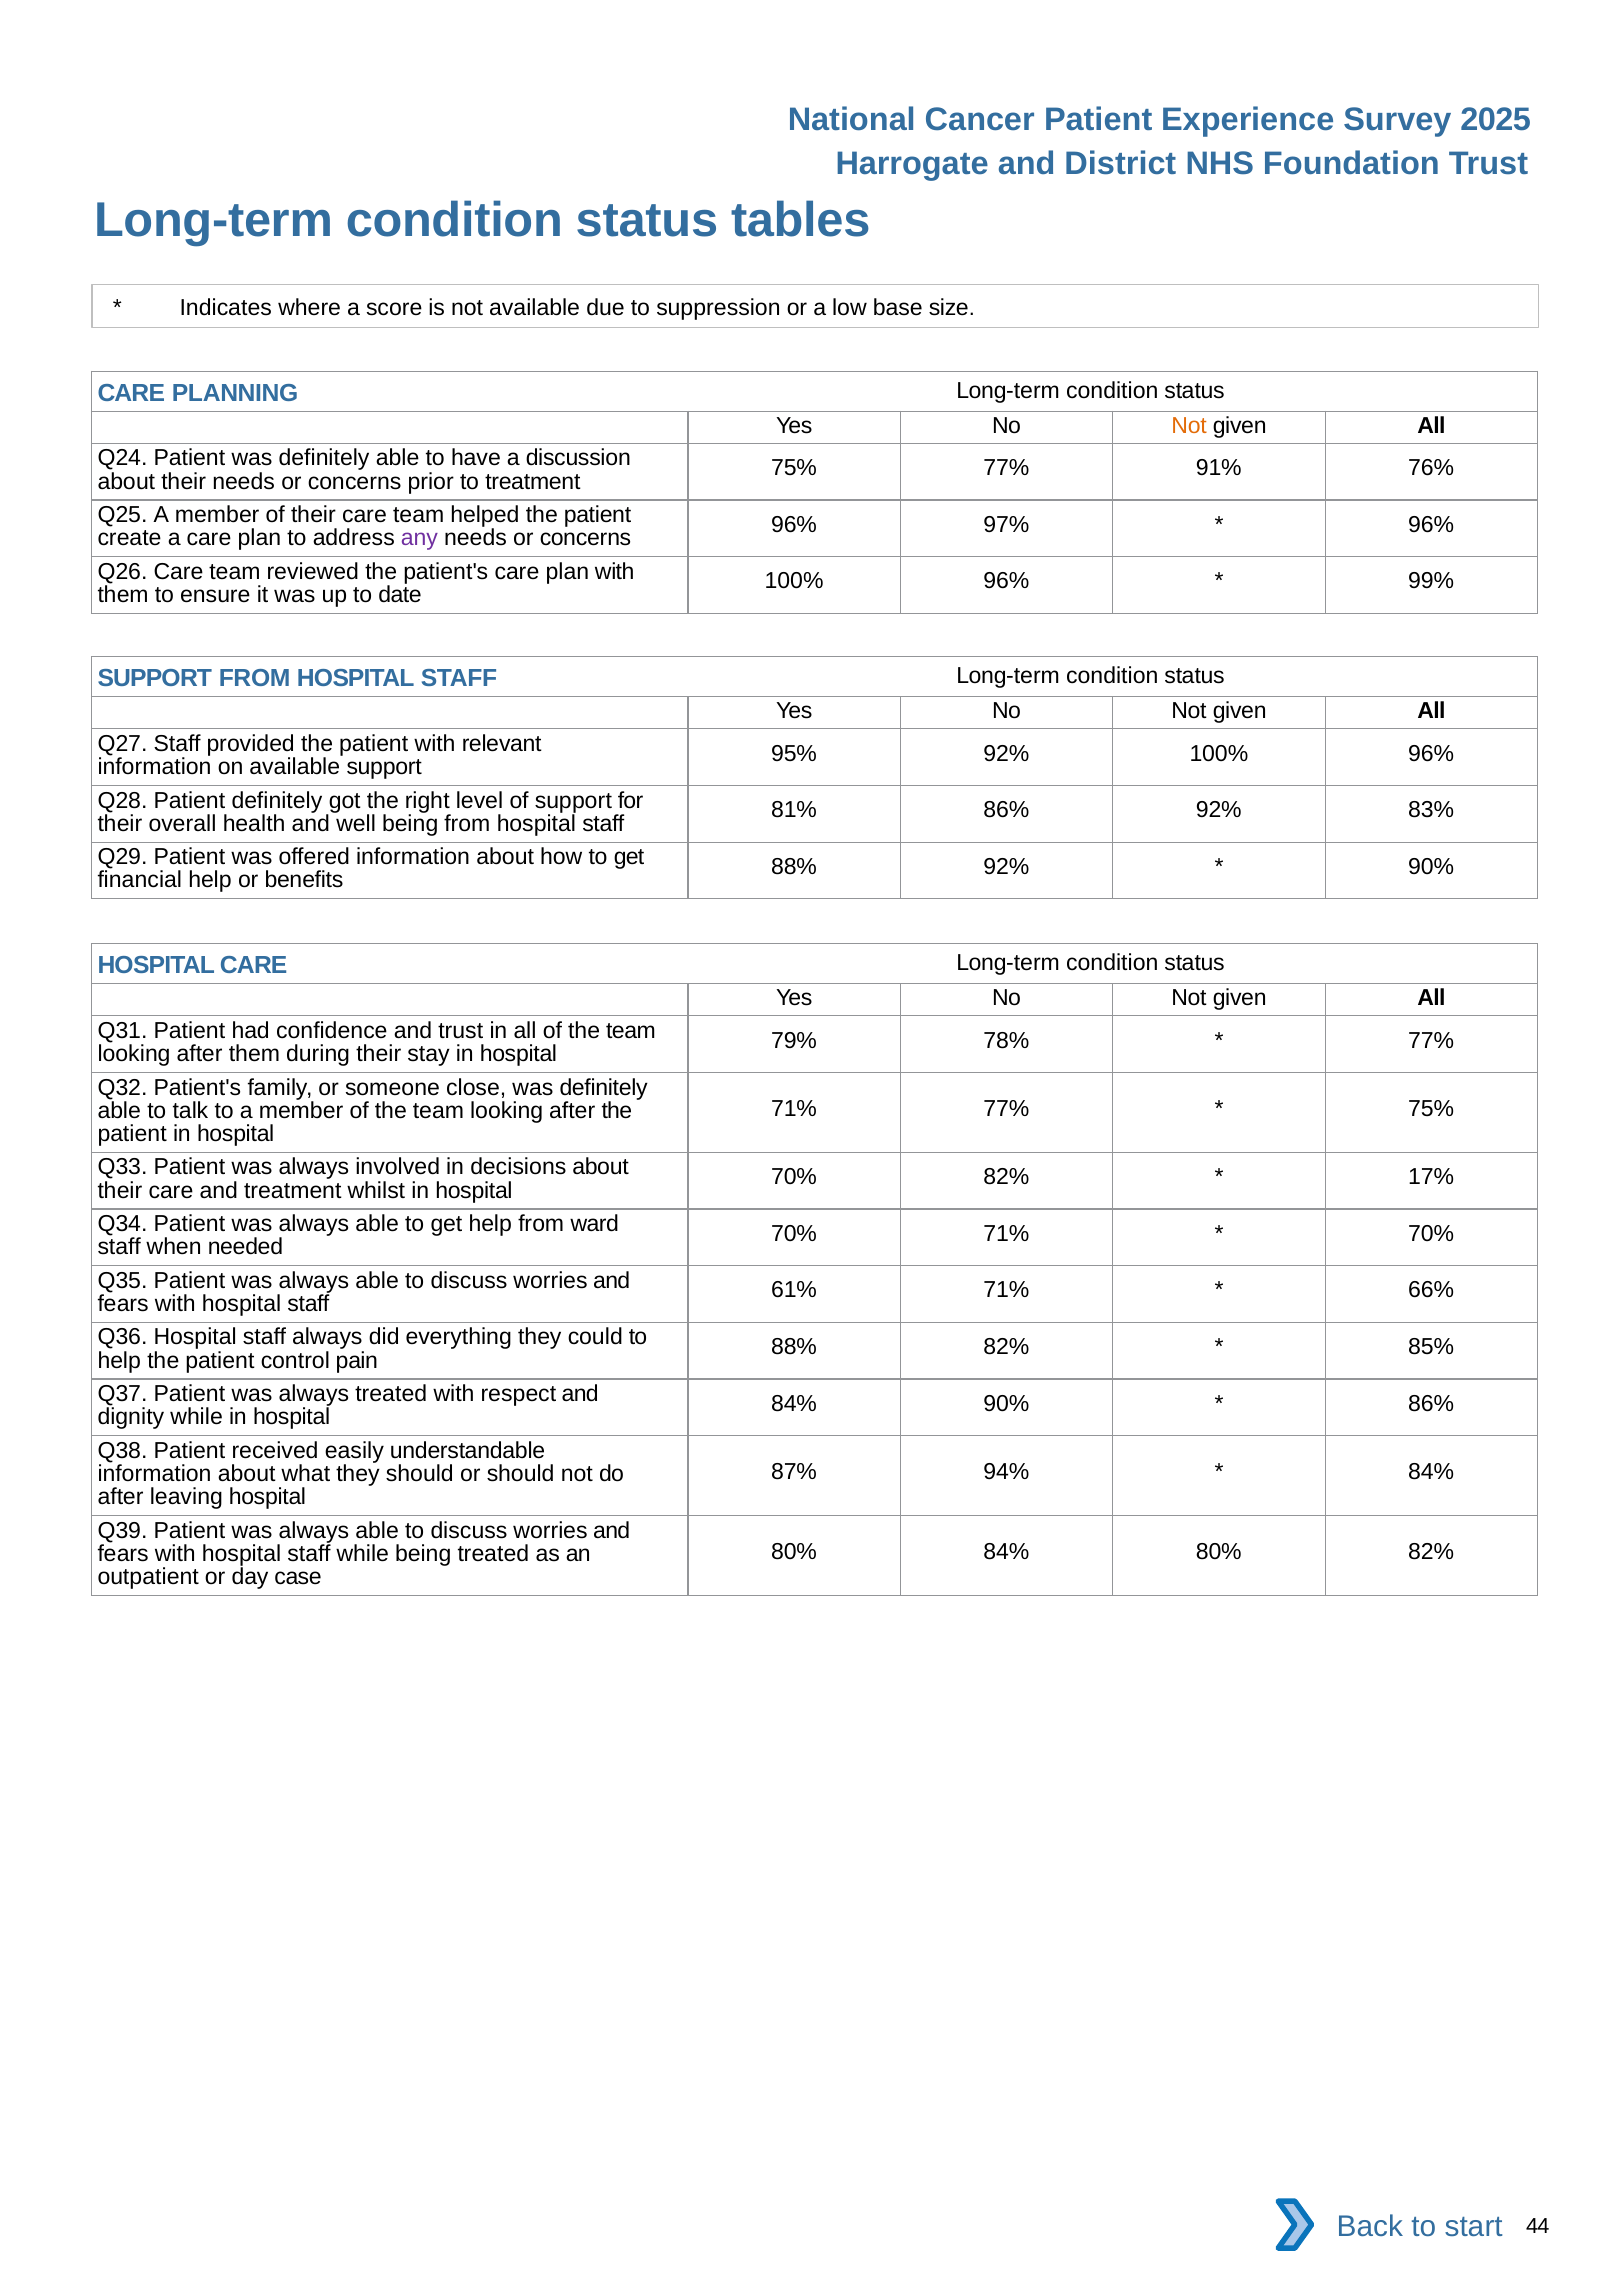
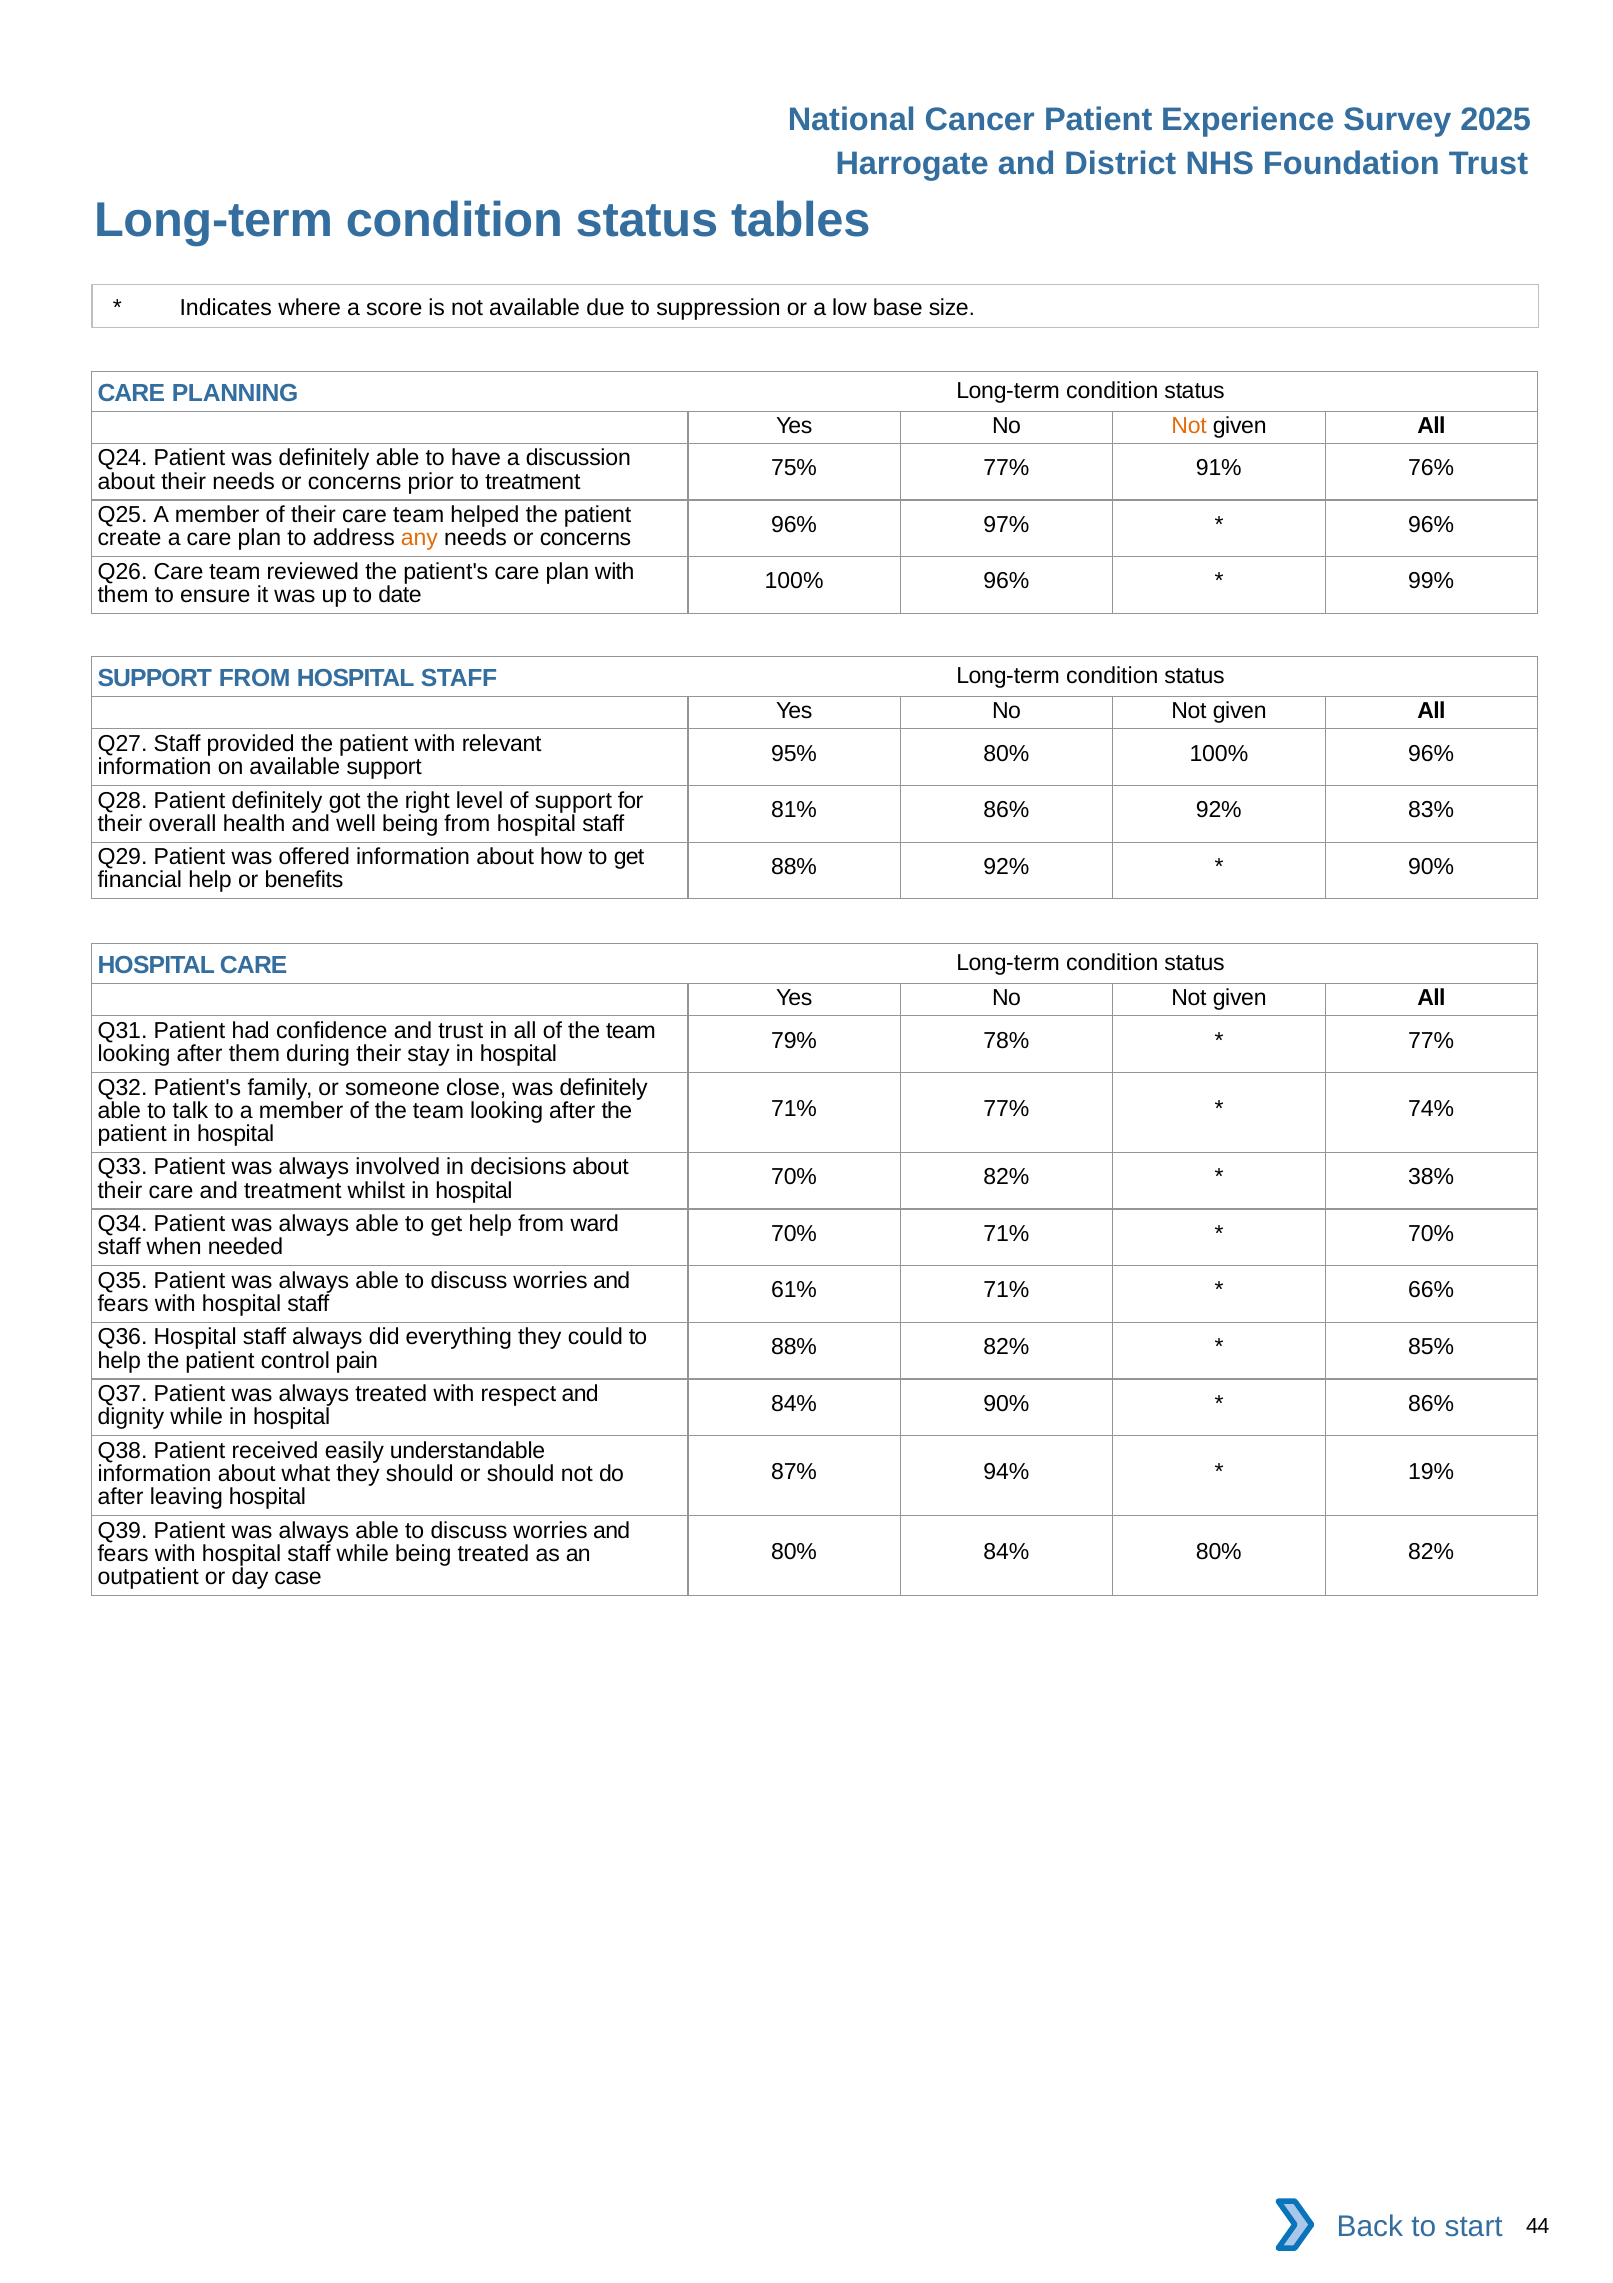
any colour: purple -> orange (419, 538)
95% 92%: 92% -> 80% (1006, 753)
75%: 75% -> 74% (1431, 1109)
17%: 17% -> 38% (1431, 1177)
84%: 84% -> 19% (1431, 1472)
